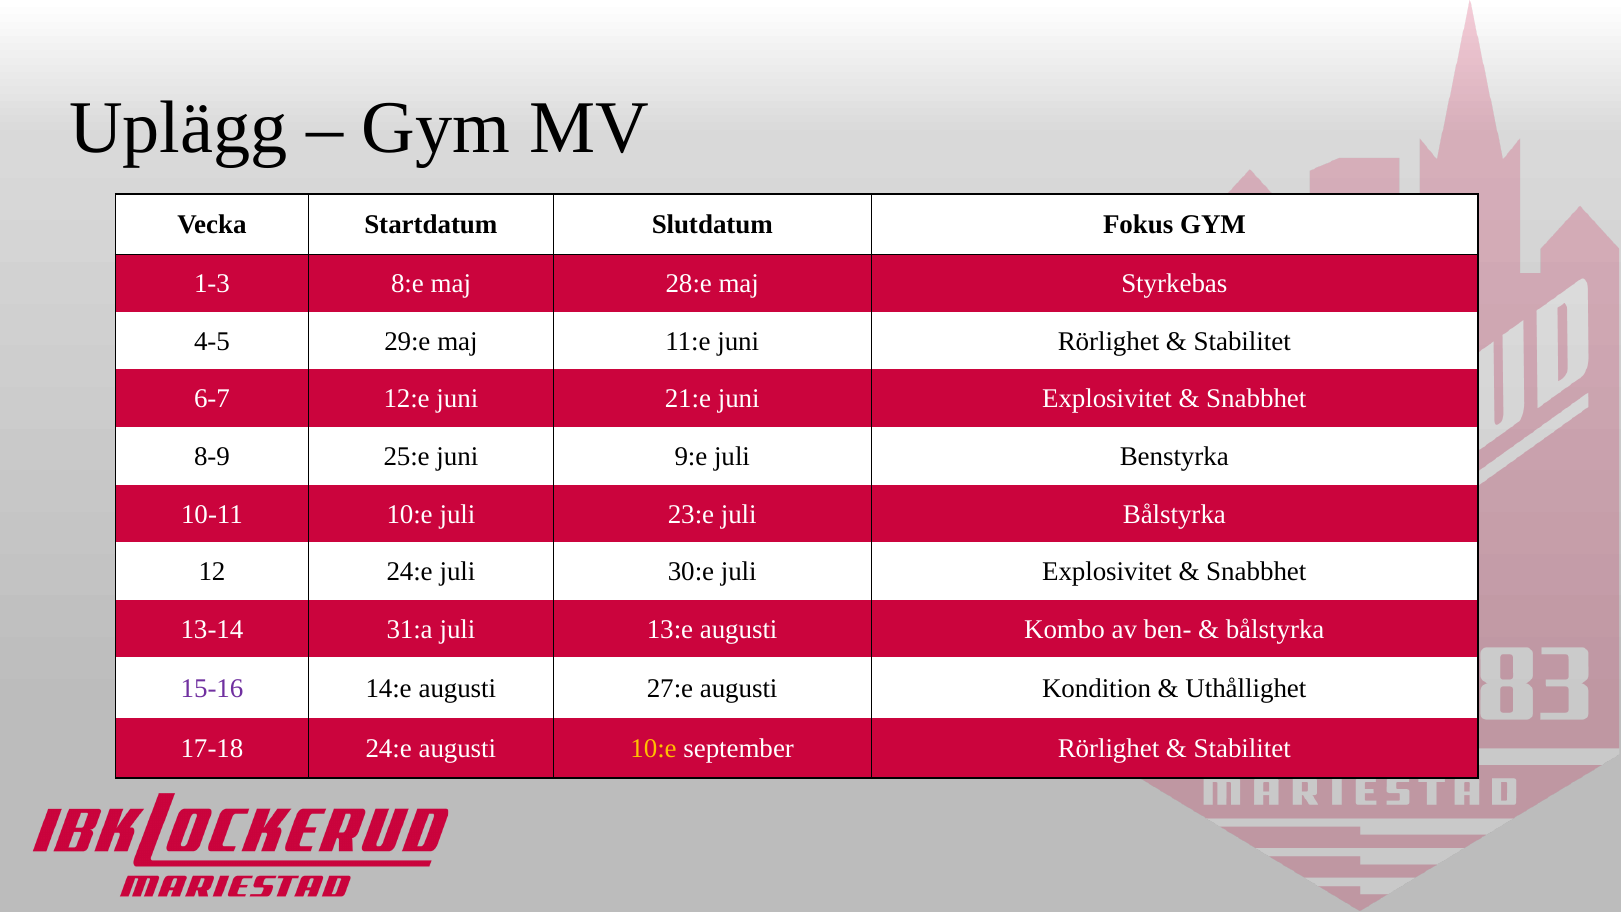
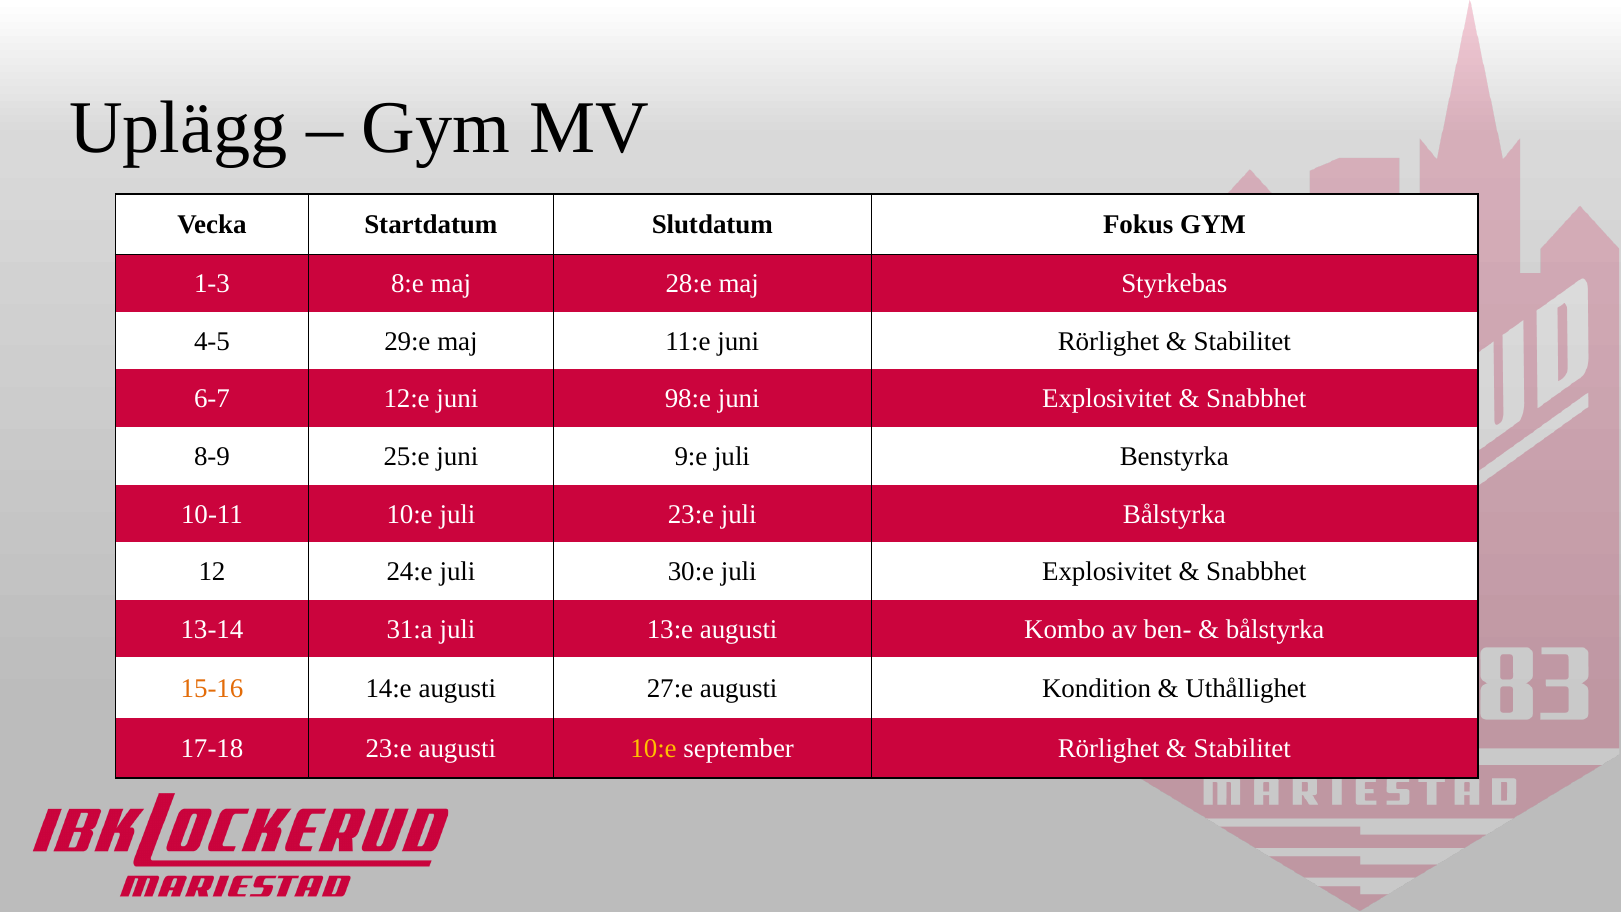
21:e: 21:e -> 98:e (688, 399)
15-16 colour: purple -> orange (212, 688)
17-18 24:e: 24:e -> 23:e (389, 748)
